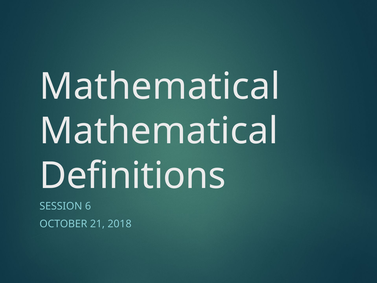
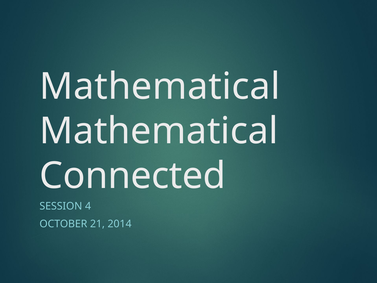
Definitions: Definitions -> Connected (133, 176)
6: 6 -> 4 (88, 206)
2018: 2018 -> 2014 (120, 224)
